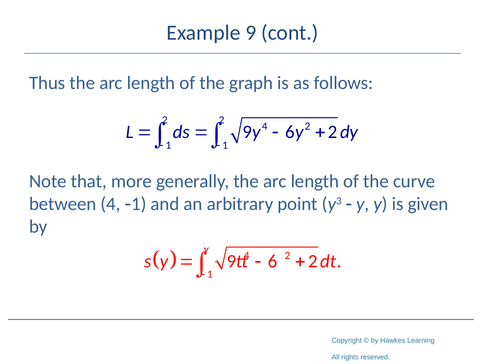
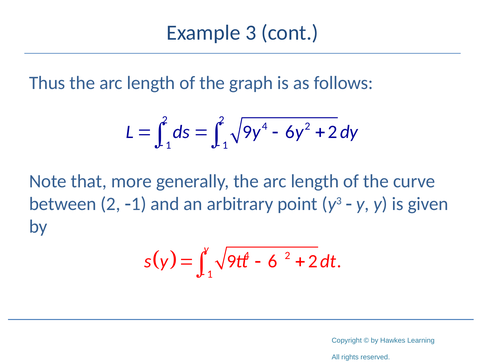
Example 9: 9 -> 3 (251, 33)
between 4: 4 -> 2 (111, 204)
